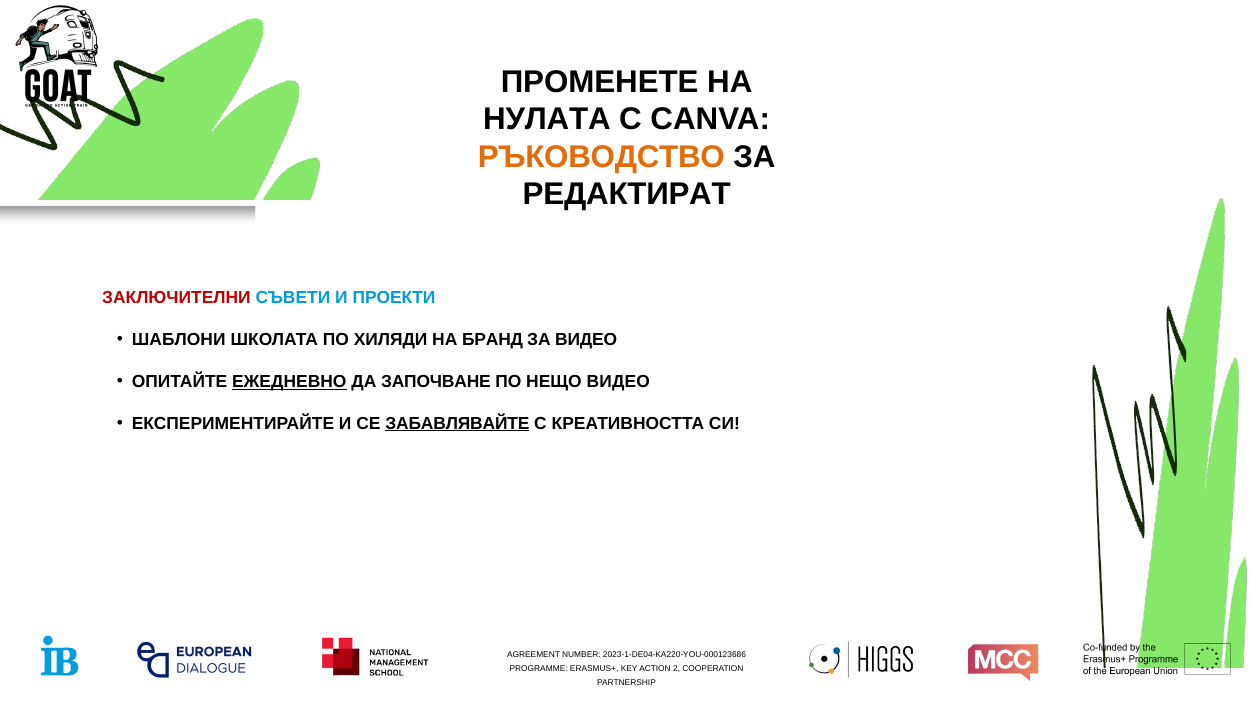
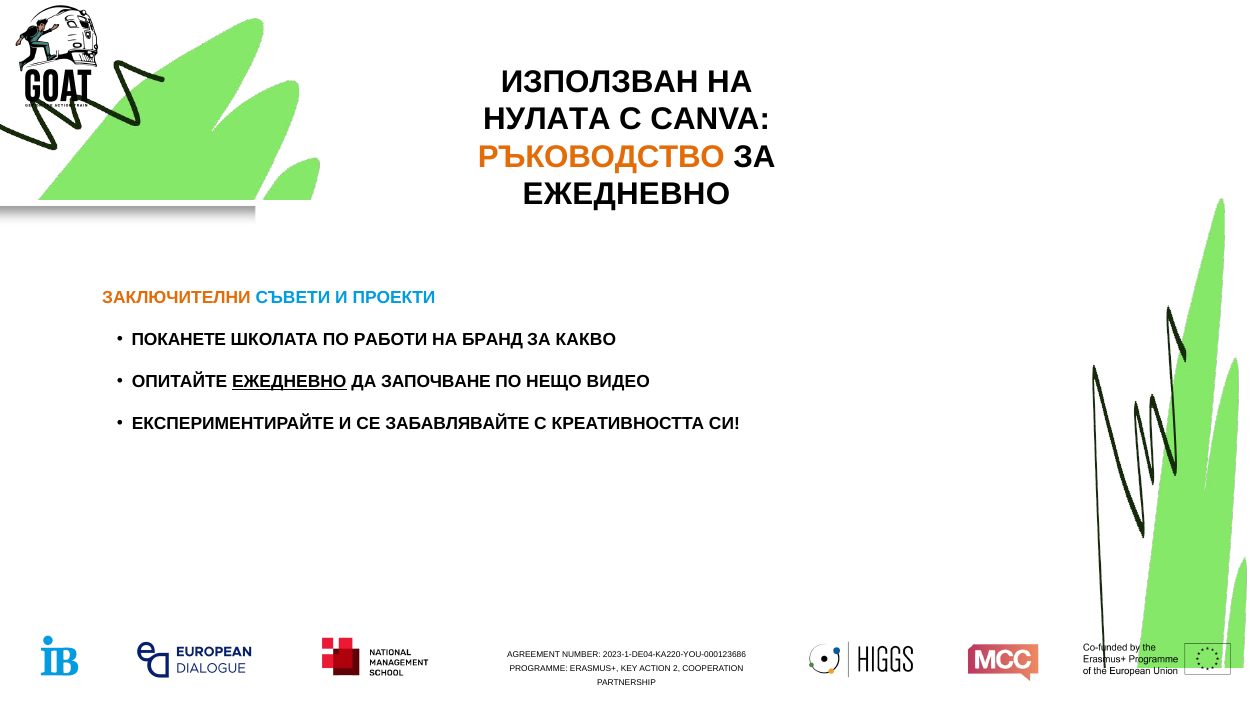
ПРОМЕНЕТЕ: ПРОМЕНЕТЕ -> ИЗПОЛЗВАН (600, 82)
РЕДАКТИРАТ: РЕДАКТИРАТ -> ЕЖЕДНЕВНО (626, 194)
ЗАКЛЮЧИТЕЛНИ colour: red -> orange (176, 298)
ШАБЛОНИ: ШАБЛОНИ -> ПОКАНЕТЕ (179, 340)
ХИЛЯДИ: ХИЛЯДИ -> РАБОТИ (391, 340)
ЗА ВИДЕО: ВИДЕО -> КАКВО (586, 340)
ЗАБАВЛЯВАЙТЕ underline: present -> none (457, 423)
